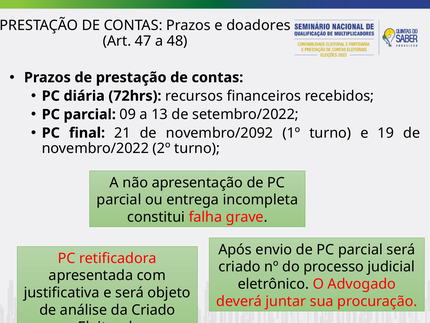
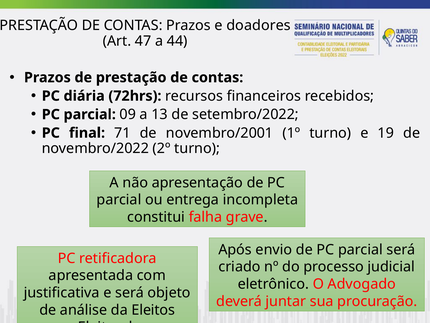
48: 48 -> 44 (177, 41)
21: 21 -> 71 (122, 133)
novembro/2092: novembro/2092 -> novembro/2001 (220, 133)
da Criado: Criado -> Eleitos (153, 310)
